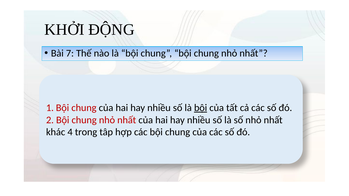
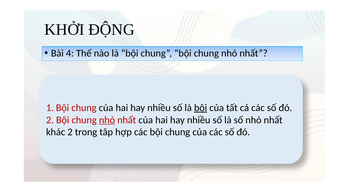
7: 7 -> 4 (70, 53)
nhỏ underline: none -> present (107, 120)
khác 4: 4 -> 2 (70, 132)
